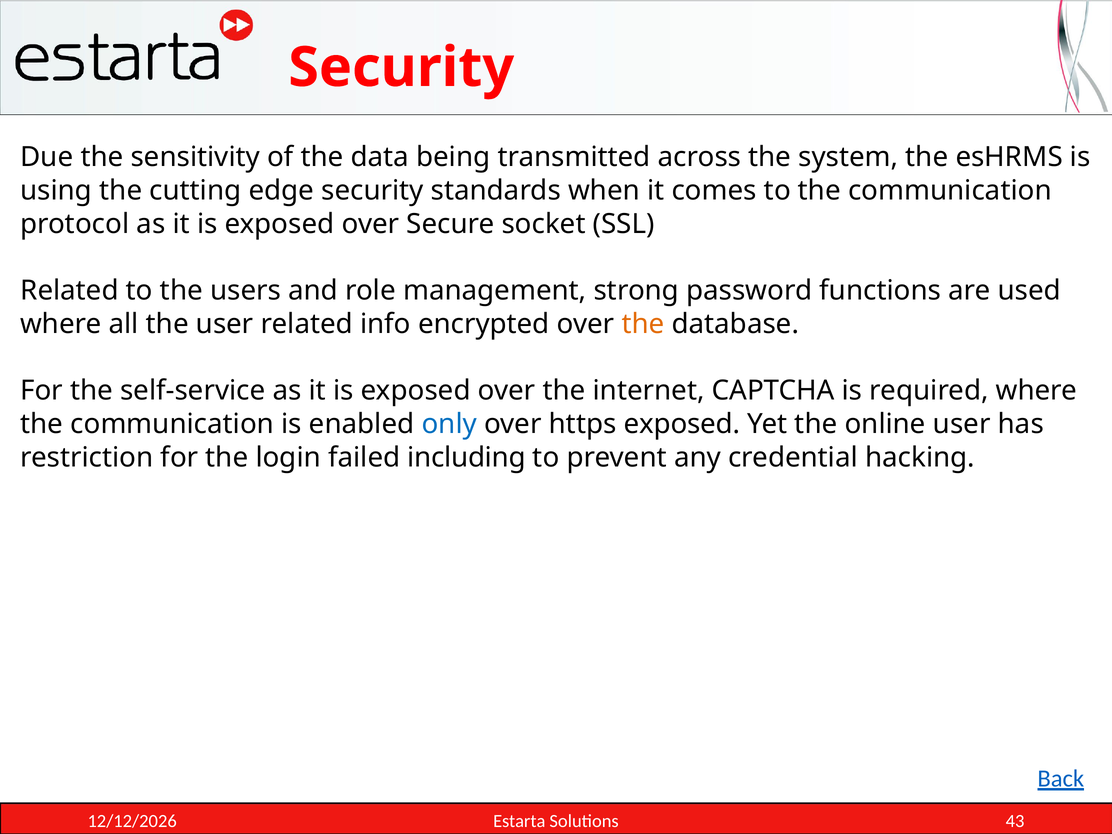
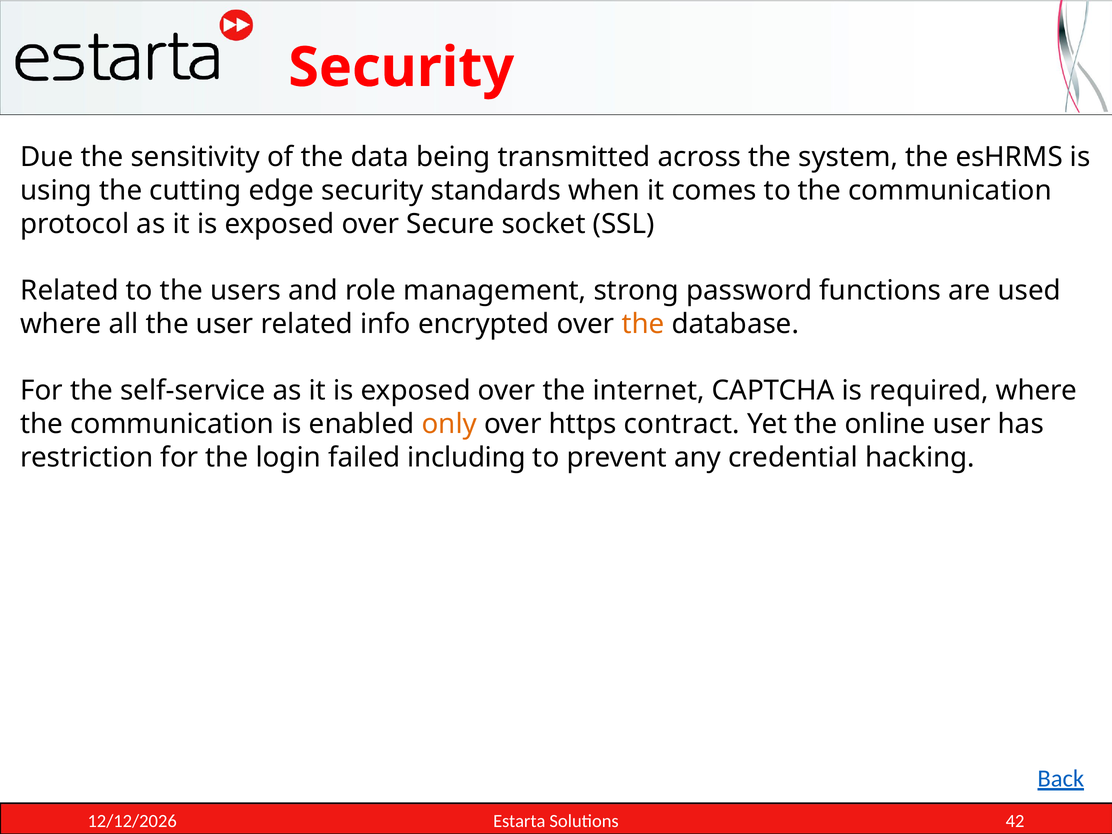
only colour: blue -> orange (449, 424)
https exposed: exposed -> contract (682, 424)
43: 43 -> 42 (1015, 821)
